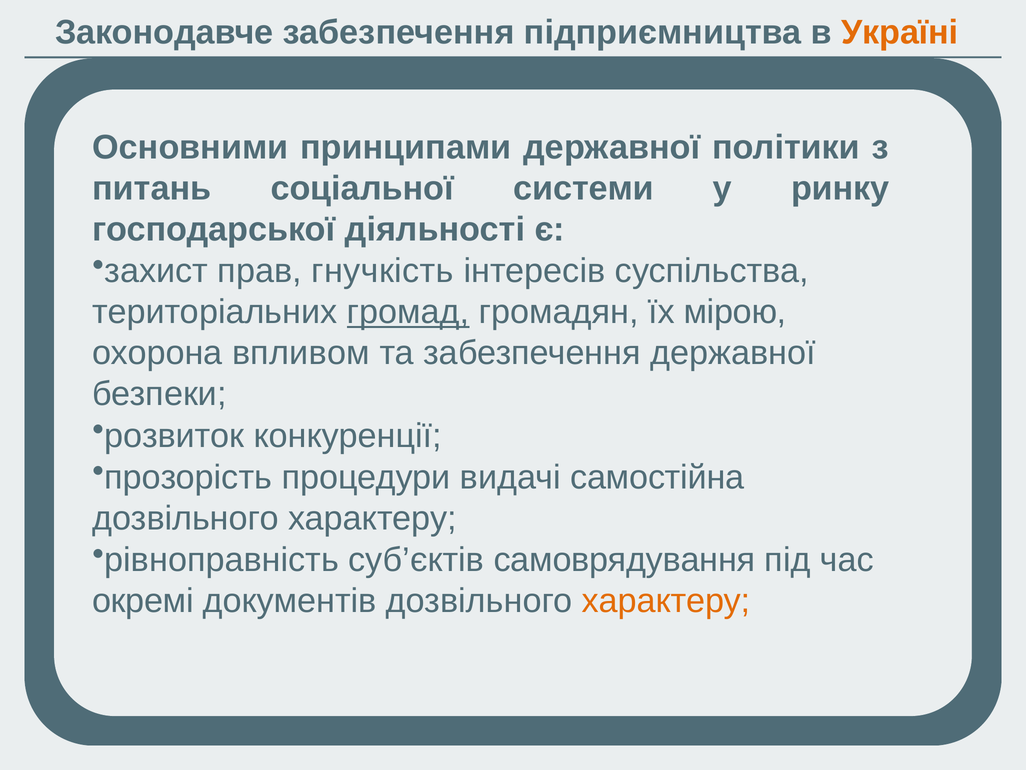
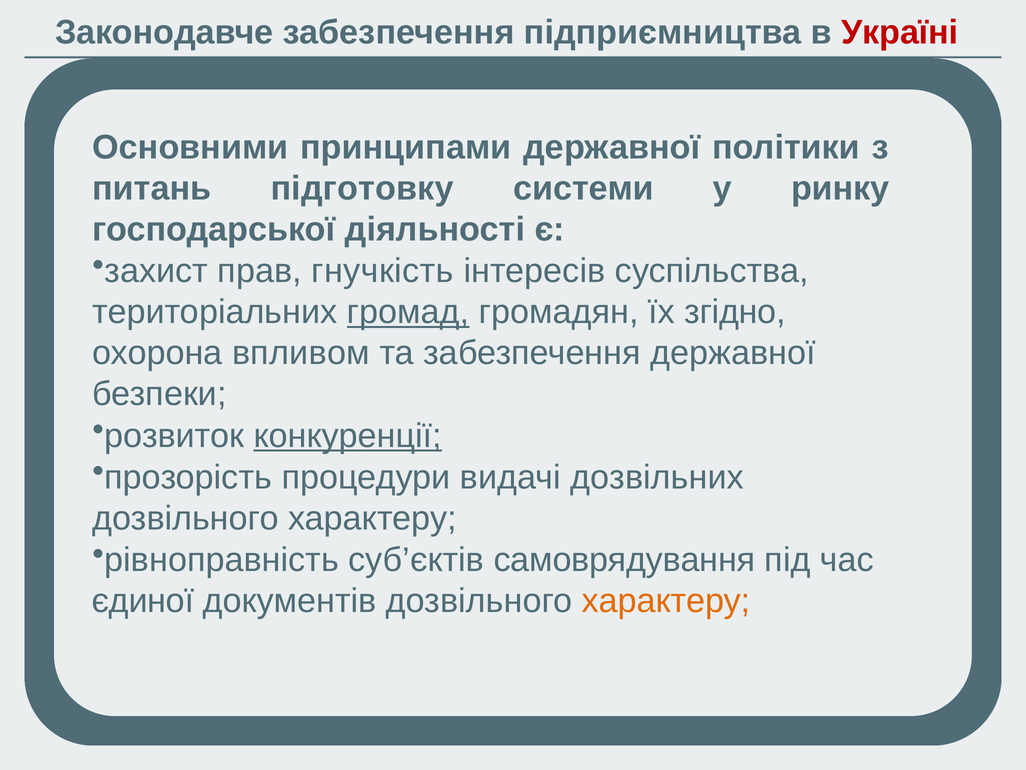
Україні colour: orange -> red (900, 32)
соціальної: соціальної -> підготовку (362, 188)
мірою: мірою -> згідно (735, 312)
конкуренції underline: none -> present (348, 435)
самостійна: самостійна -> дозвільних (657, 477)
окремі: окремі -> єдиної (143, 600)
